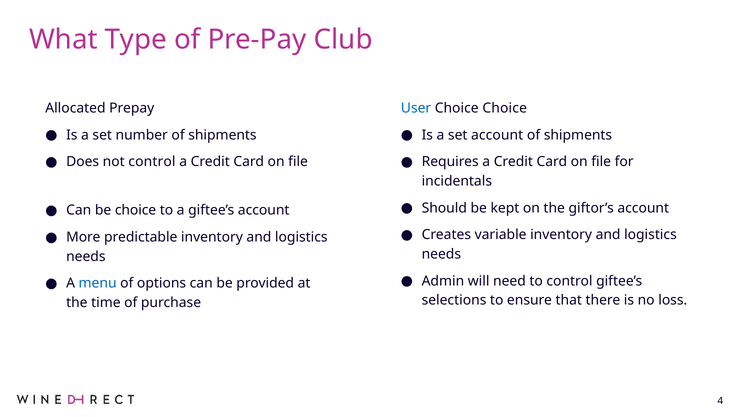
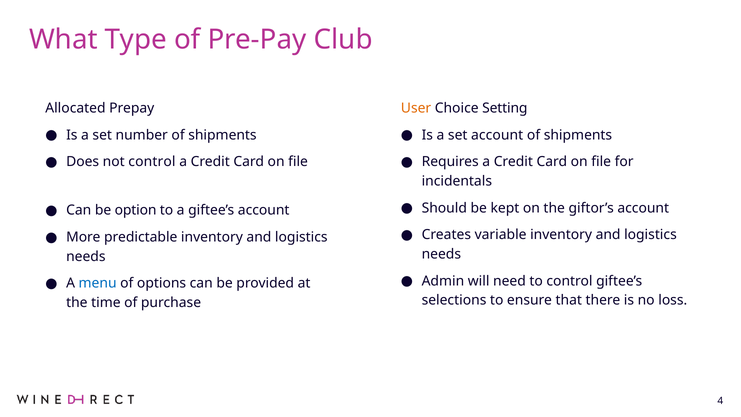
User colour: blue -> orange (416, 108)
Choice Choice: Choice -> Setting (505, 108)
be choice: choice -> option (136, 210)
